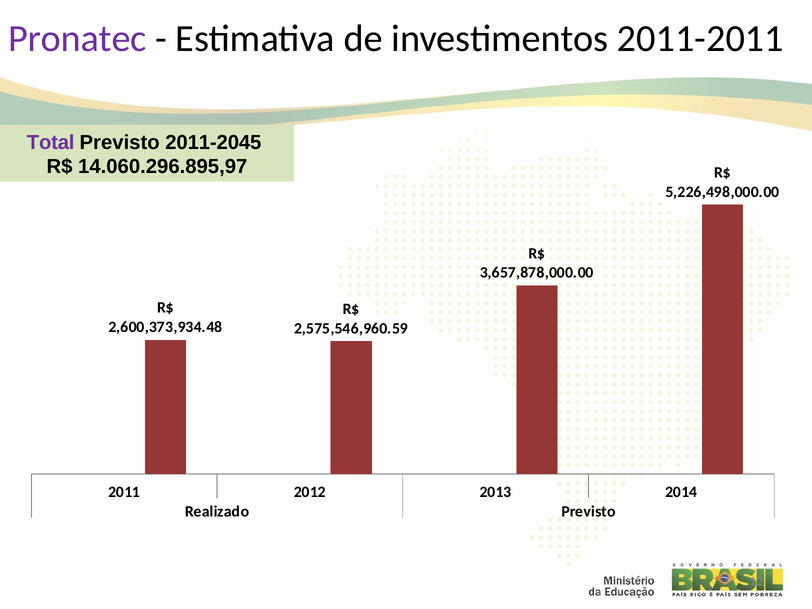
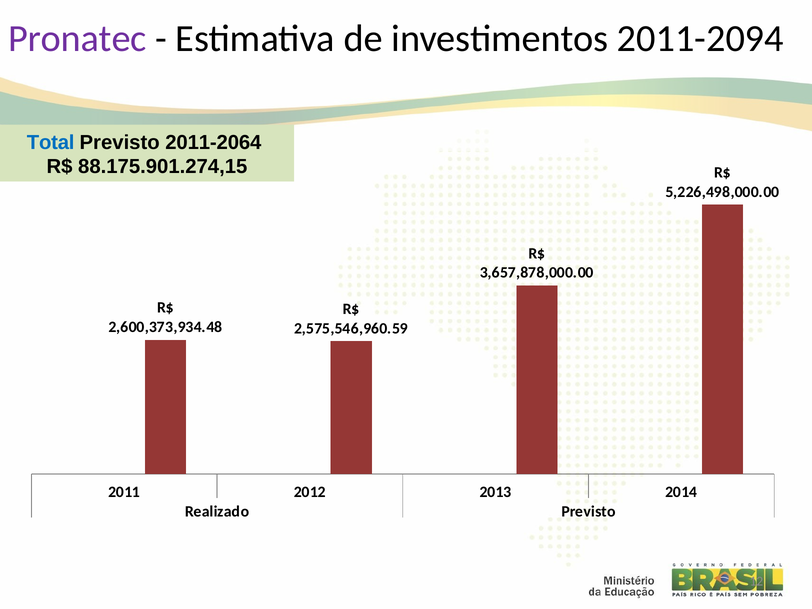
2011-2011: 2011-2011 -> 2011-2094 (700, 39)
Total colour: purple -> blue (51, 142)
2011-2045: 2011-2045 -> 2011-2064 (213, 142)
14.060.296.895,97: 14.060.296.895,97 -> 88.175.901.274,15 (163, 167)
